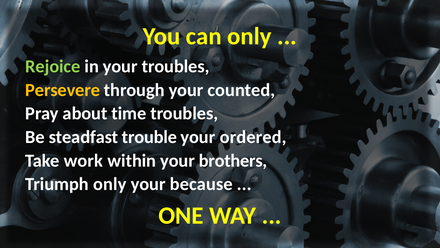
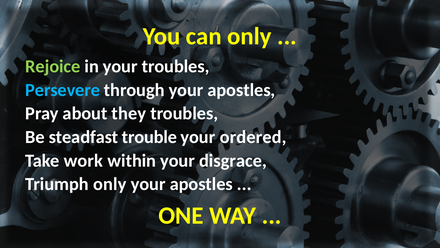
Persevere colour: yellow -> light blue (63, 90)
through your counted: counted -> apostles (241, 90)
time: time -> they (129, 113)
brothers: brothers -> disgrace (233, 160)
because: because -> apostles (201, 184)
